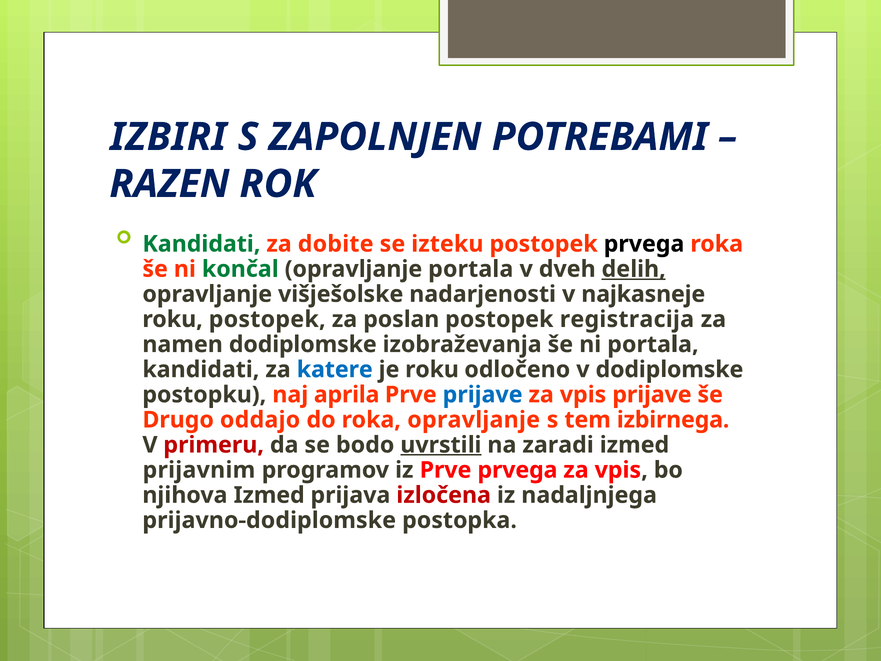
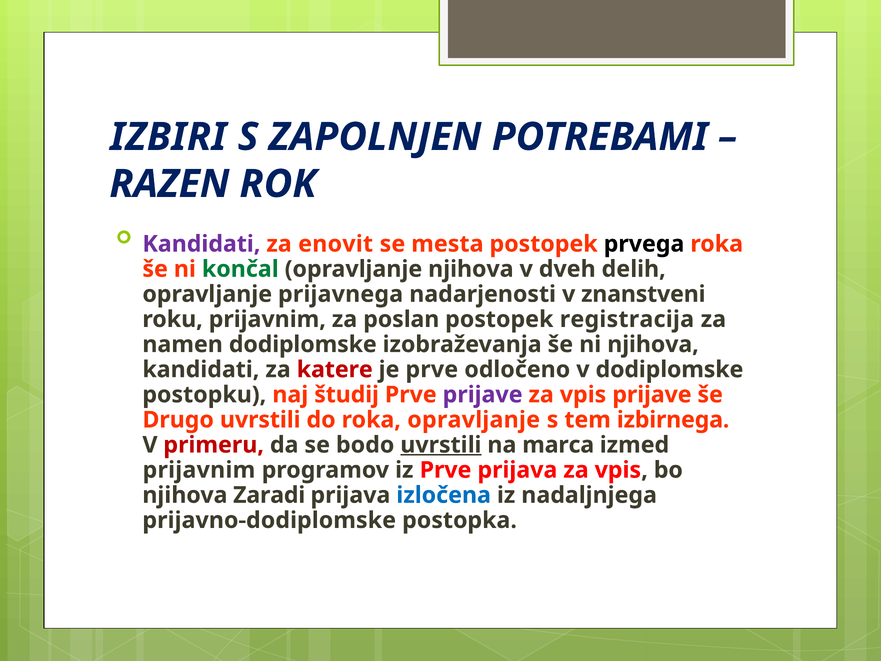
Kandidati colour: green -> purple (201, 244)
dobite: dobite -> enovit (336, 244)
izteku: izteku -> mesta (447, 244)
opravljanje portala: portala -> njihova (471, 269)
delih underline: present -> none (634, 269)
višješolske: višješolske -> prijavnega (341, 294)
najkasneje: najkasneje -> znanstveni (643, 294)
roku postopek: postopek -> prijavnim (267, 319)
ni portala: portala -> njihova (653, 344)
katere colour: blue -> red (335, 369)
je roku: roku -> prve (432, 369)
aprila: aprila -> študij (347, 395)
prijave colour: blue -> purple (483, 395)
Drugo oddajo: oddajo -> uvrstili (260, 420)
zaradi: zaradi -> marca (558, 445)
Prve prvega: prvega -> prijava (517, 470)
njihova Izmed: Izmed -> Zaradi (269, 495)
izločena colour: red -> blue (444, 495)
